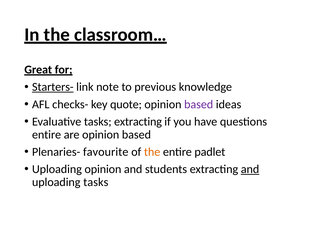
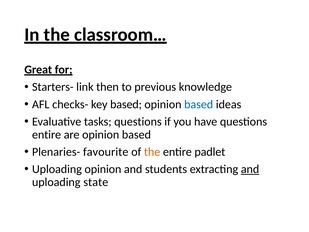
Starters- underline: present -> none (53, 87)
note: note -> then (107, 87)
key quote: quote -> based (126, 104)
based colour: purple -> blue (199, 104)
tasks extracting: extracting -> questions (138, 121)
uploading tasks: tasks -> state (96, 182)
